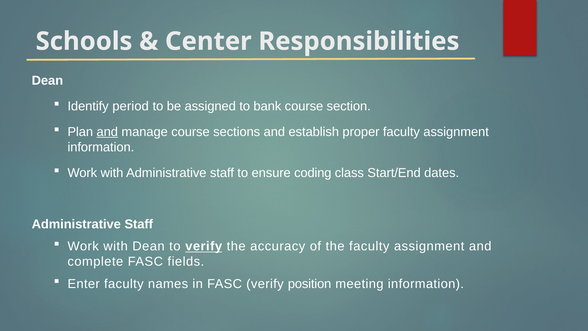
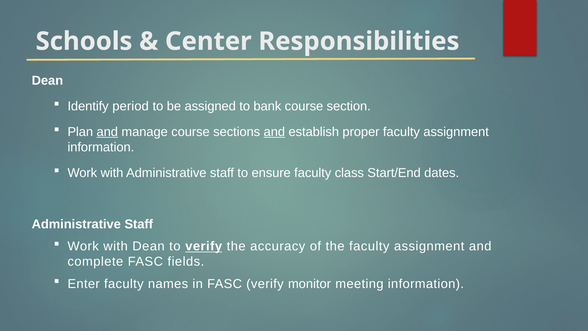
and underline: none -> present (274, 132)
ensure coding: coding -> faculty (313, 173)
position: position -> monitor (310, 284)
